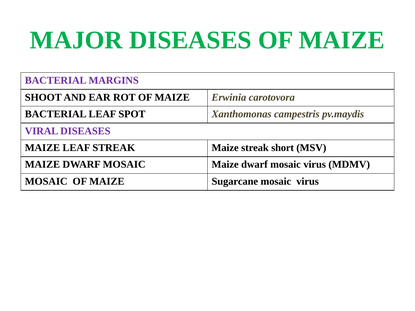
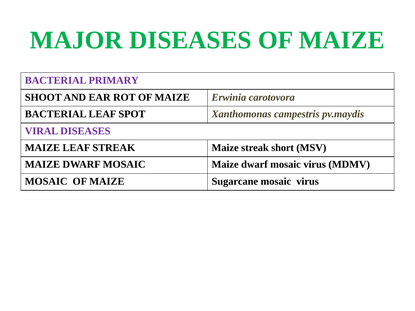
MARGINS: MARGINS -> PRIMARY (114, 81)
